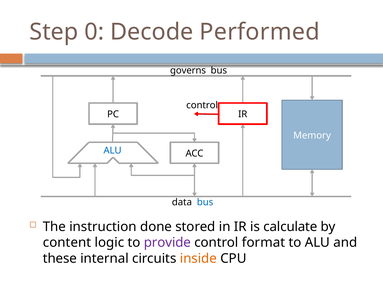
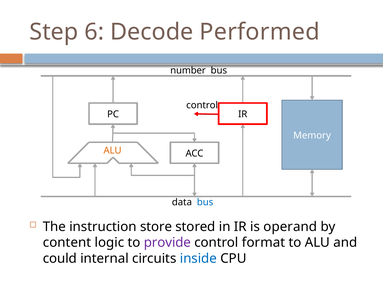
0: 0 -> 6 (94, 32)
governs: governs -> number (188, 70)
ALU colour: blue -> orange (113, 151)
done: done -> store (156, 227)
calculate: calculate -> operand (290, 227)
these: these -> could (60, 259)
inside colour: orange -> blue (198, 259)
